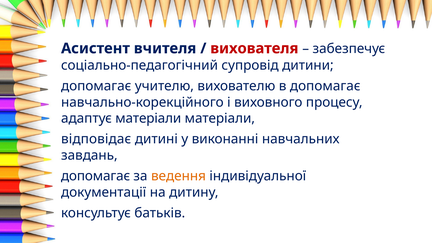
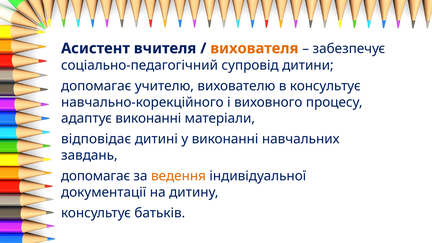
вихователя colour: red -> orange (254, 48)
в допомагає: допомагає -> консультує (325, 86)
адаптує матеріали: матеріали -> виконанні (148, 118)
